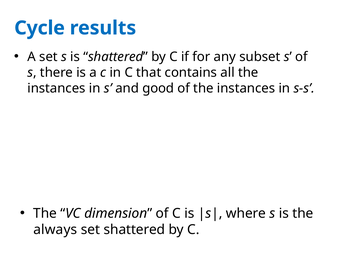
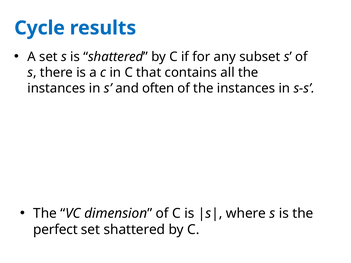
good: good -> often (158, 88)
always: always -> perfect (55, 230)
